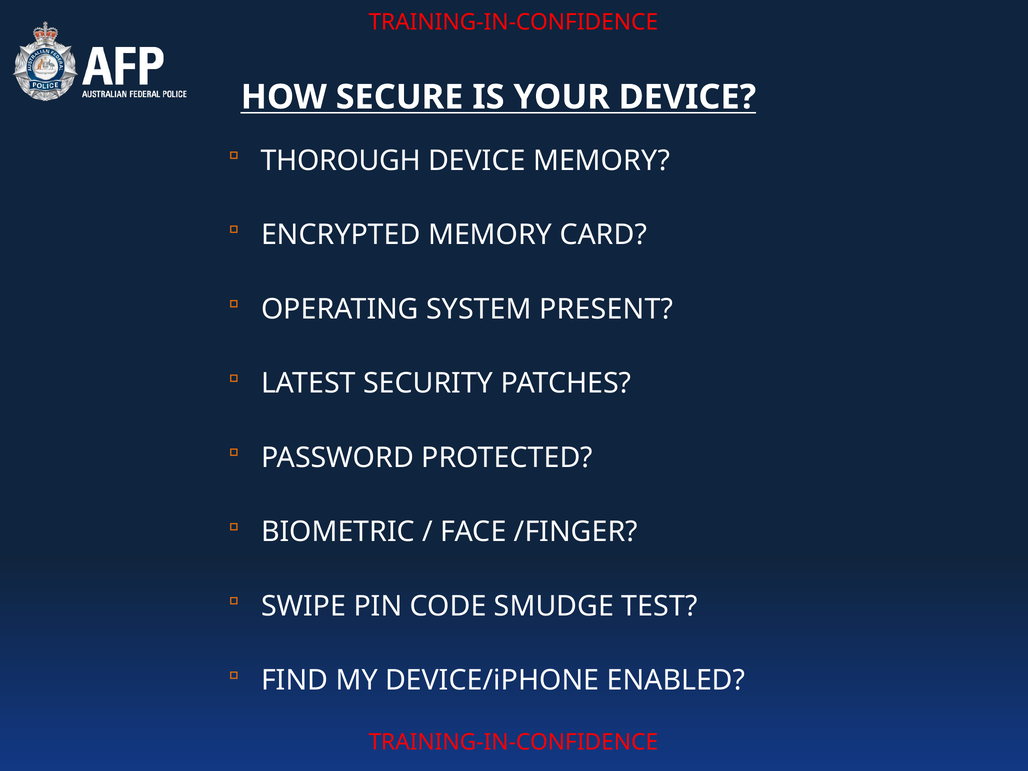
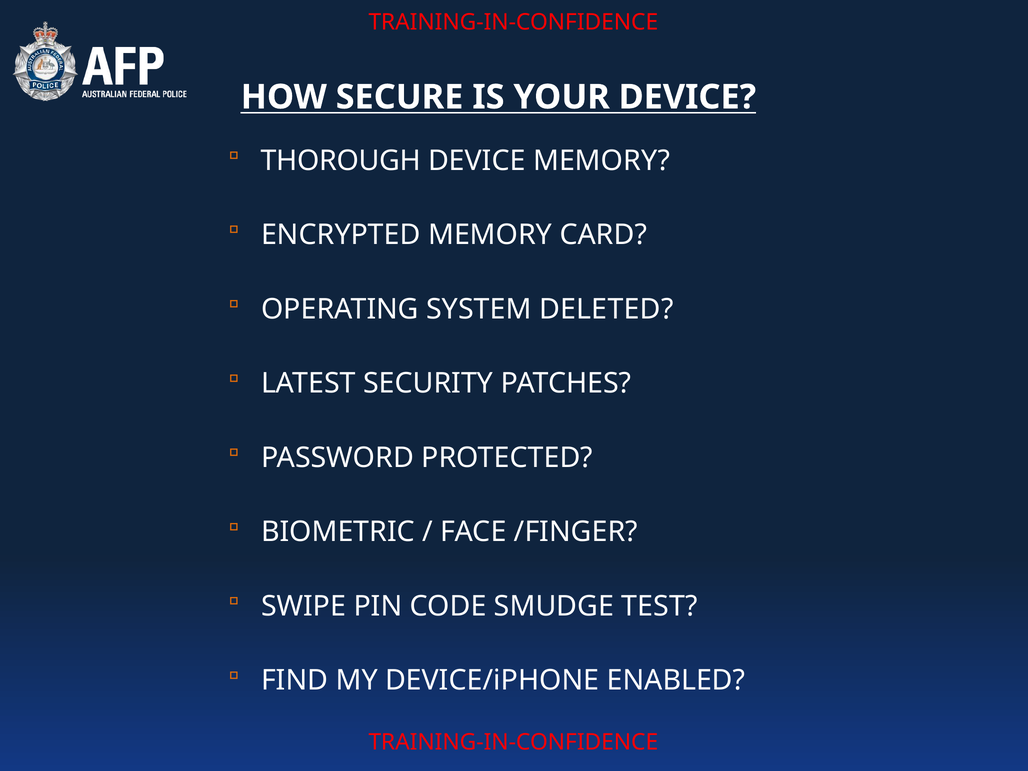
PRESENT: PRESENT -> DELETED (606, 309)
